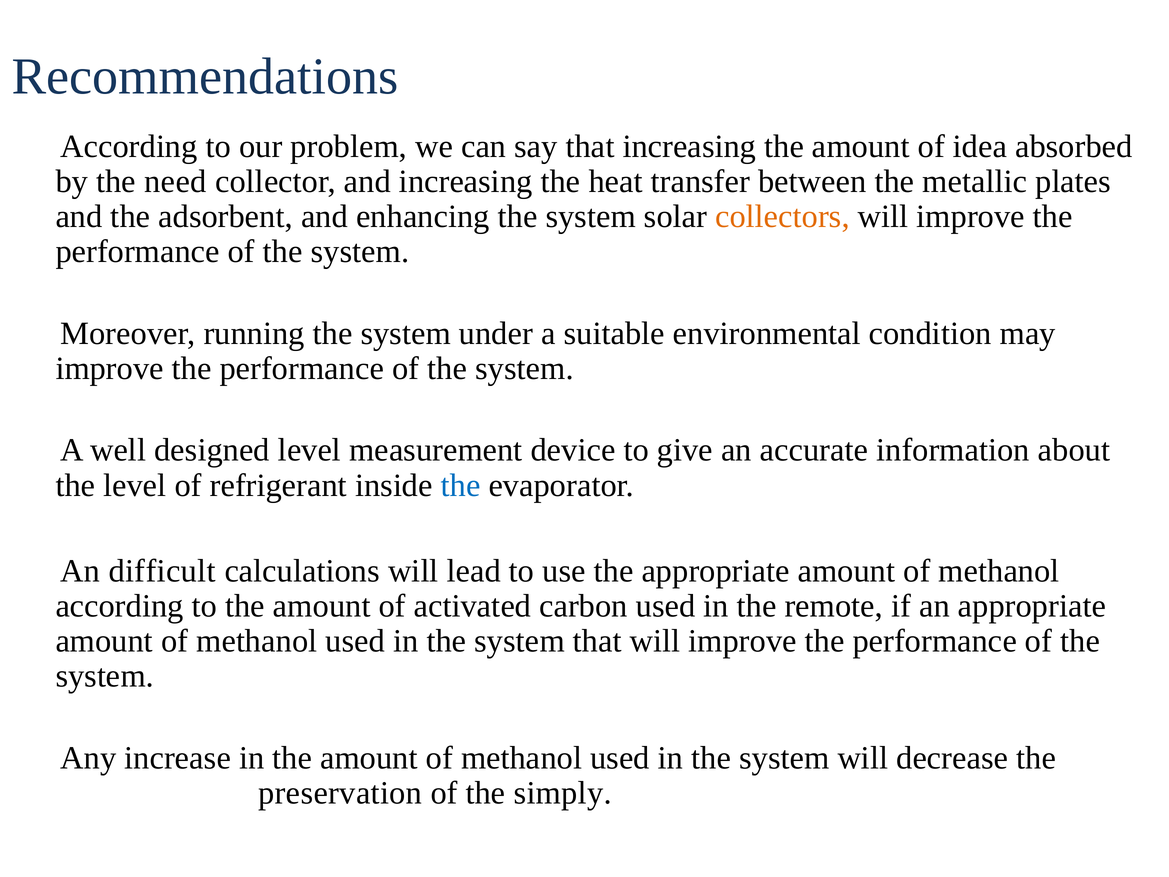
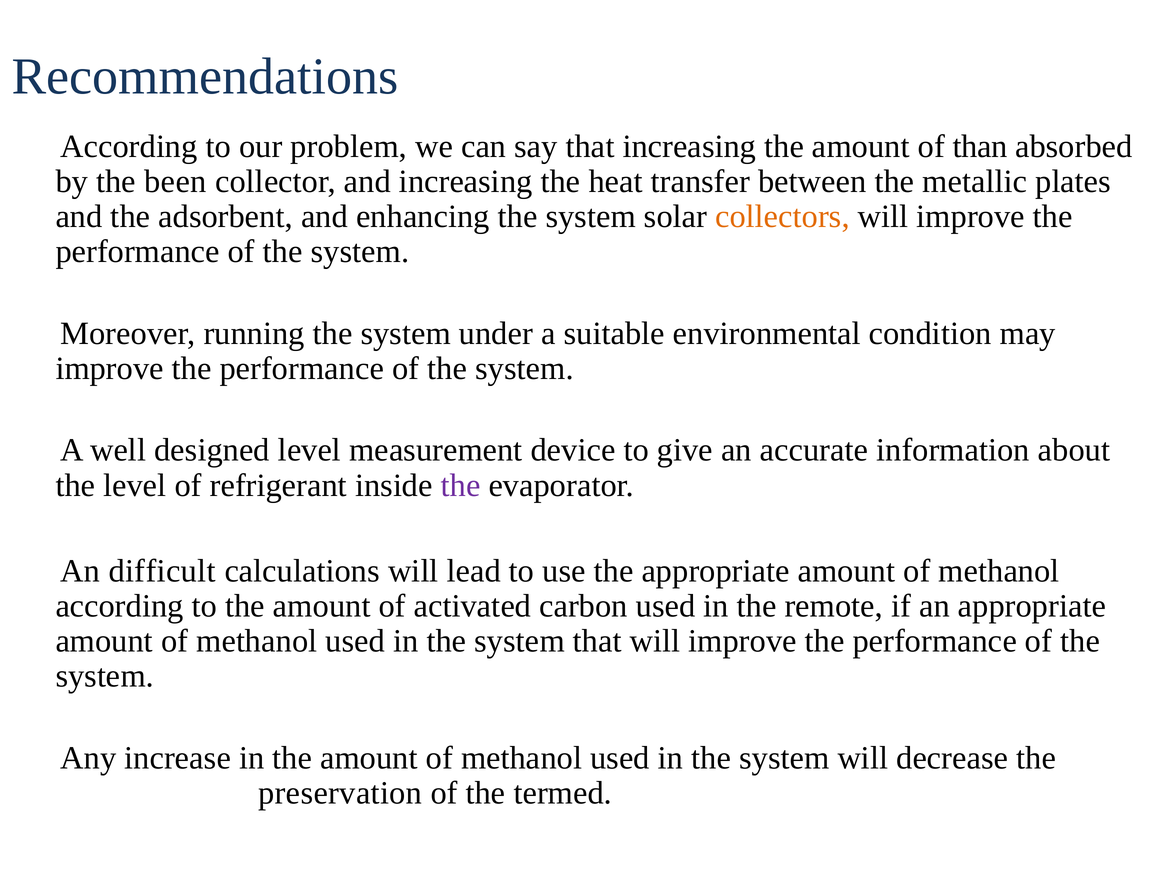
idea: idea -> than (980, 146)
need: need -> been (175, 181)
the colour: blue -> purple (461, 485)
simply: simply -> termed (563, 793)
